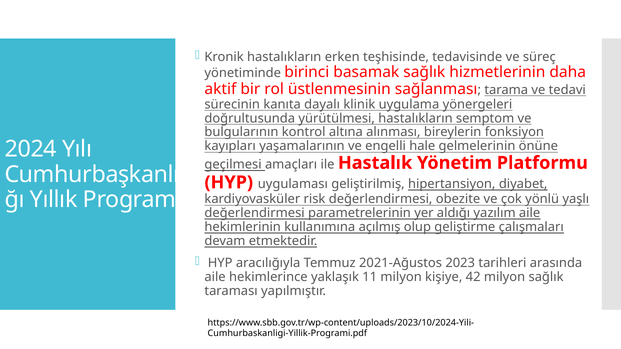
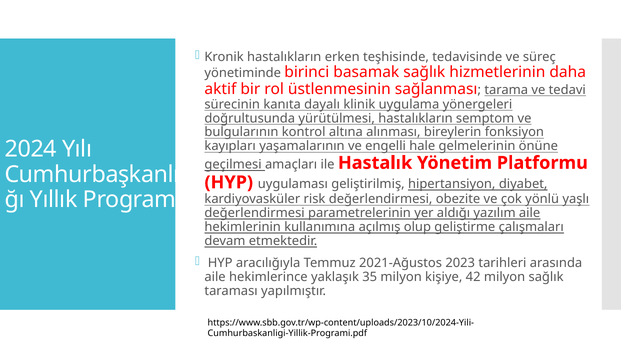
11: 11 -> 35 (370, 277)
